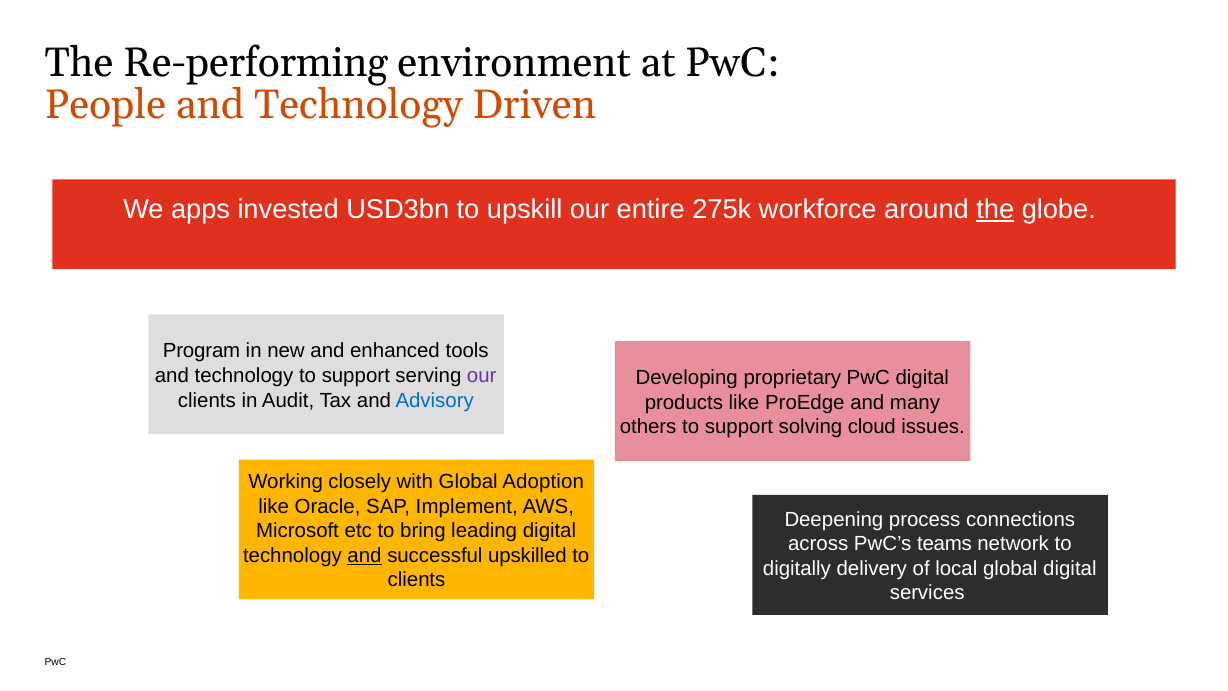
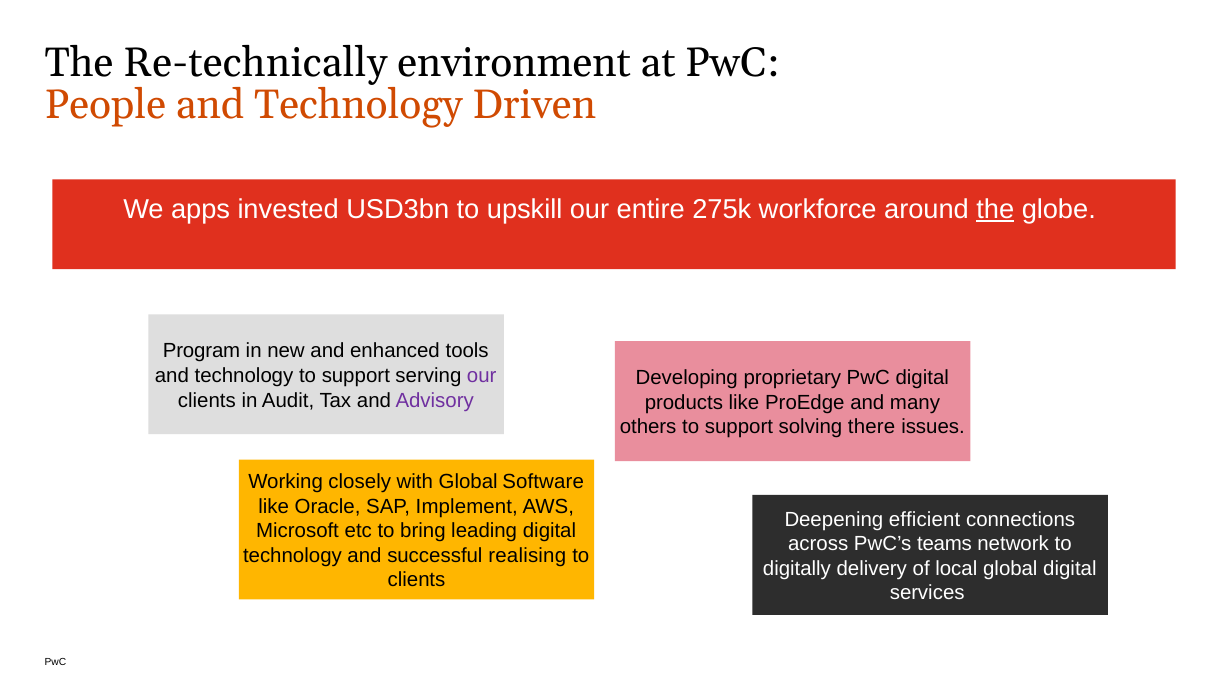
Re-performing: Re-performing -> Re-technically (255, 63)
Advisory colour: blue -> purple (435, 400)
cloud: cloud -> there (872, 427)
Adoption: Adoption -> Software (543, 482)
process: process -> efficient (925, 519)
and underline: present -> none (364, 555)
upskilled: upskilled -> realising (527, 555)
